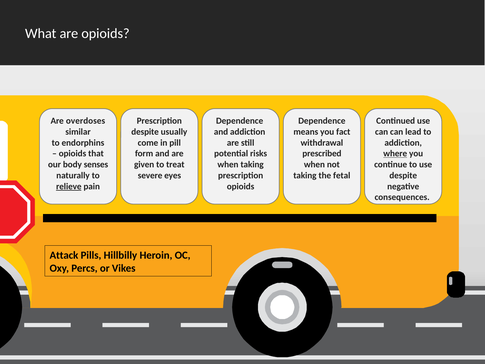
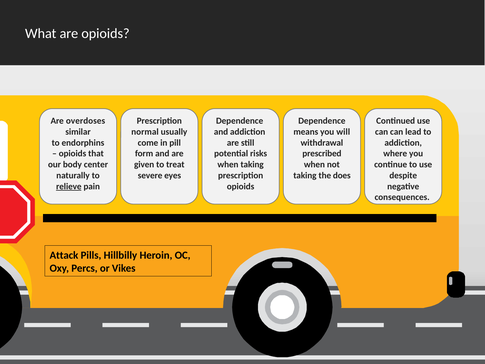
despite: despite -> normal (145, 132)
fact: fact -> will (343, 132)
where underline: present -> none (395, 153)
senses: senses -> center (96, 164)
fetal: fetal -> does (342, 175)
